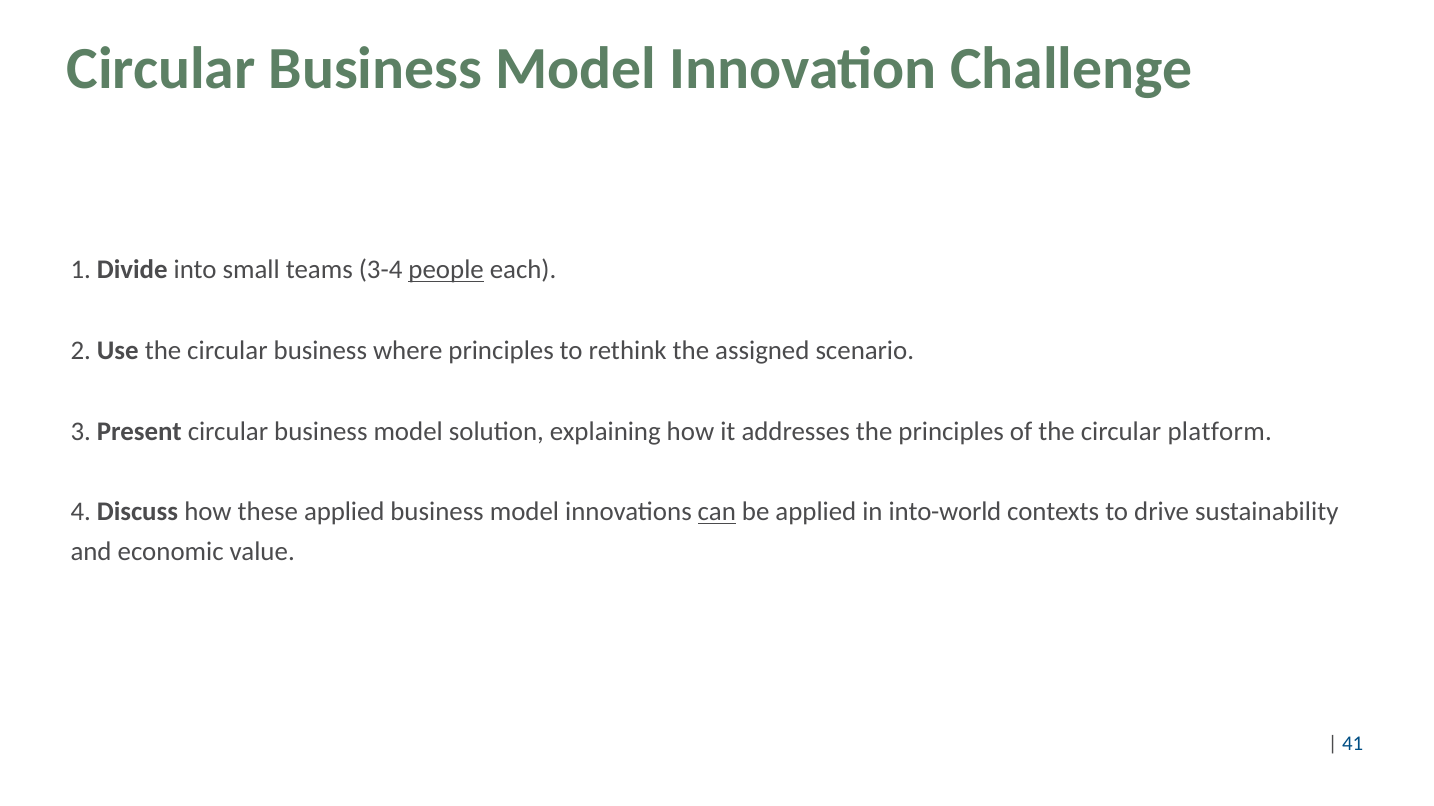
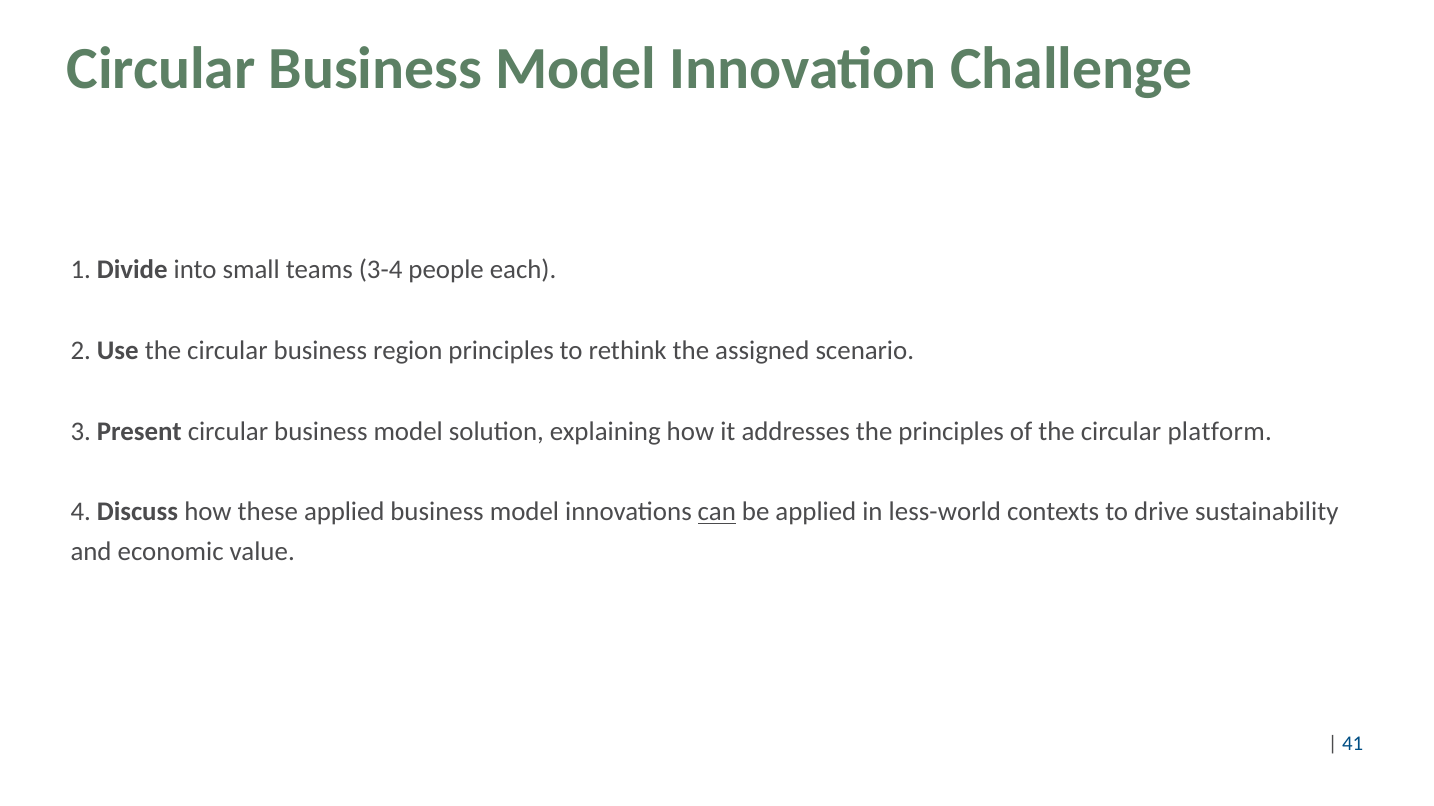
people underline: present -> none (446, 270)
where: where -> region (408, 351)
into-world: into-world -> less-world (945, 512)
